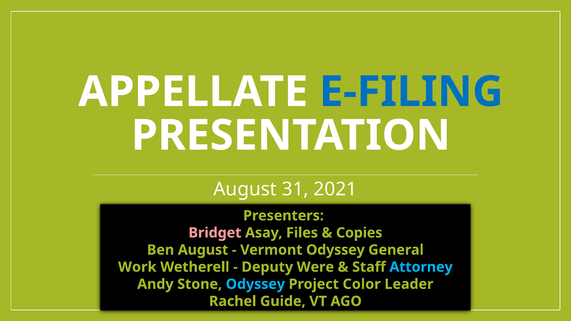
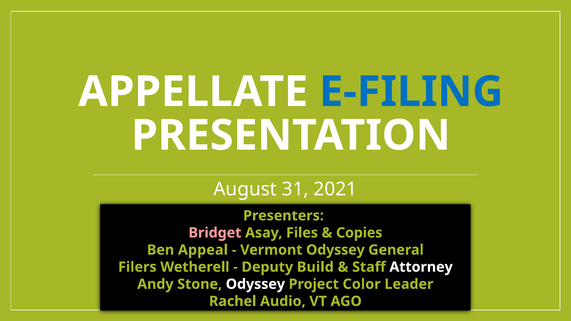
Ben August: August -> Appeal (203, 250)
Work: Work -> Filers (137, 267)
Were: Were -> Build (315, 267)
Attorney colour: light blue -> white (421, 267)
Odyssey colour: light blue -> white (255, 284)
Guide: Guide -> Audio (283, 301)
